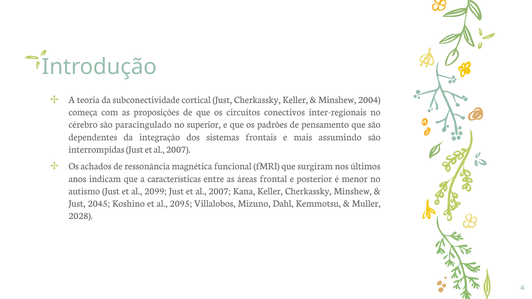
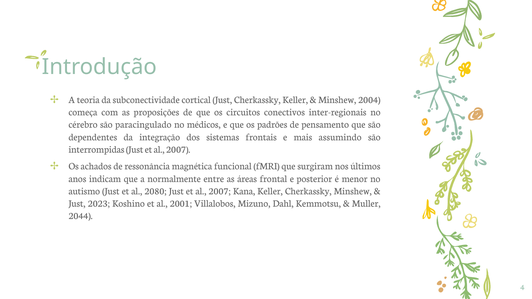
superior: superior -> médicos (204, 125)
características: características -> normalmente (174, 179)
2099: 2099 -> 2080 (156, 191)
2045: 2045 -> 2023 (99, 204)
2095: 2095 -> 2001 (181, 204)
2028: 2028 -> 2044 (81, 216)
